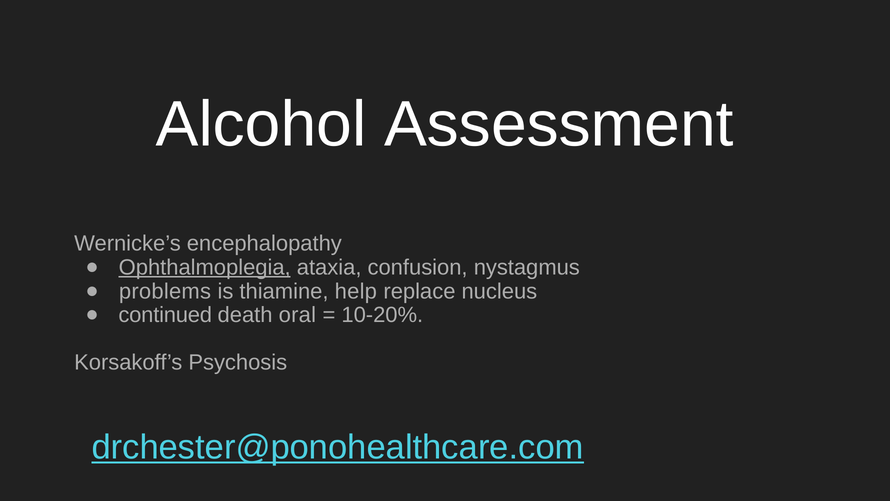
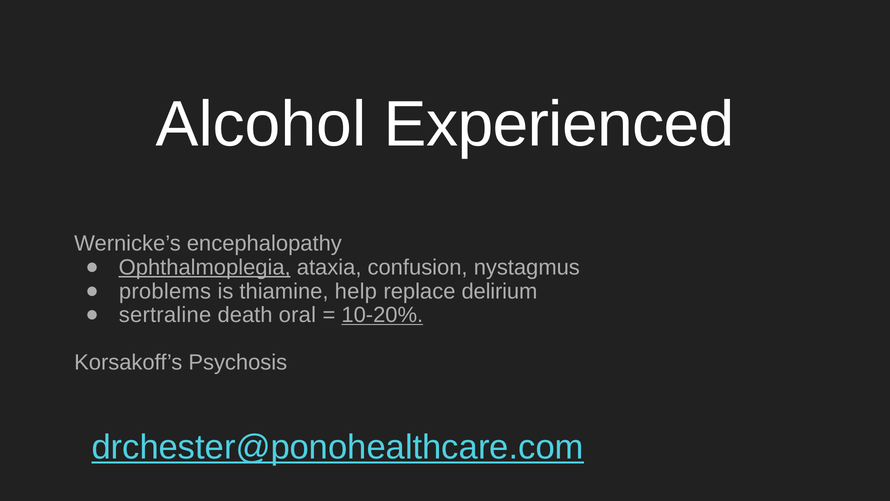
Assessment: Assessment -> Experienced (559, 124)
nucleus: nucleus -> delirium (499, 291)
continued: continued -> sertraline (165, 315)
10-20% underline: none -> present (382, 315)
